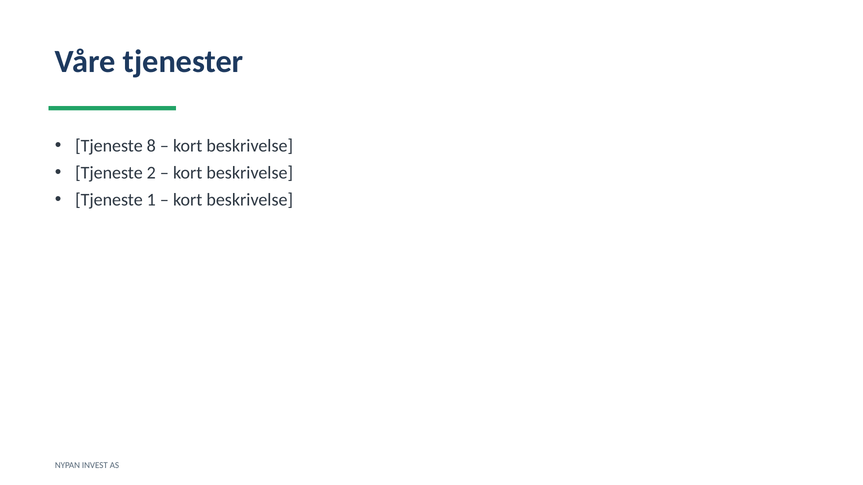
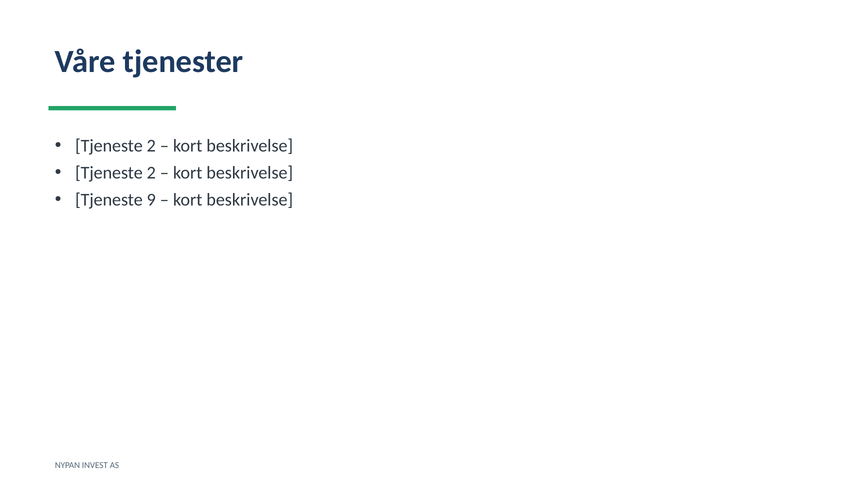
8: 8 -> 2 (151, 146)
1: 1 -> 9 (151, 200)
